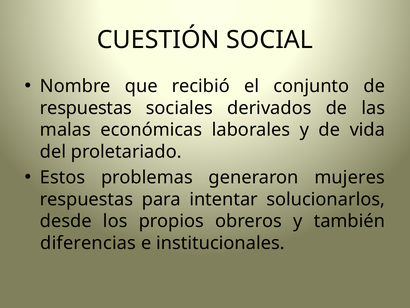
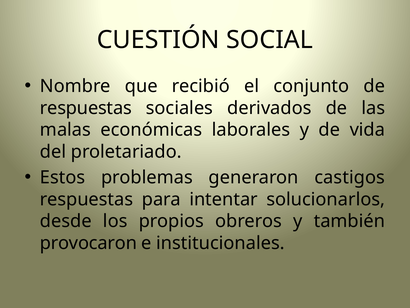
mujeres: mujeres -> castigos (350, 177)
diferencias: diferencias -> provocaron (88, 243)
